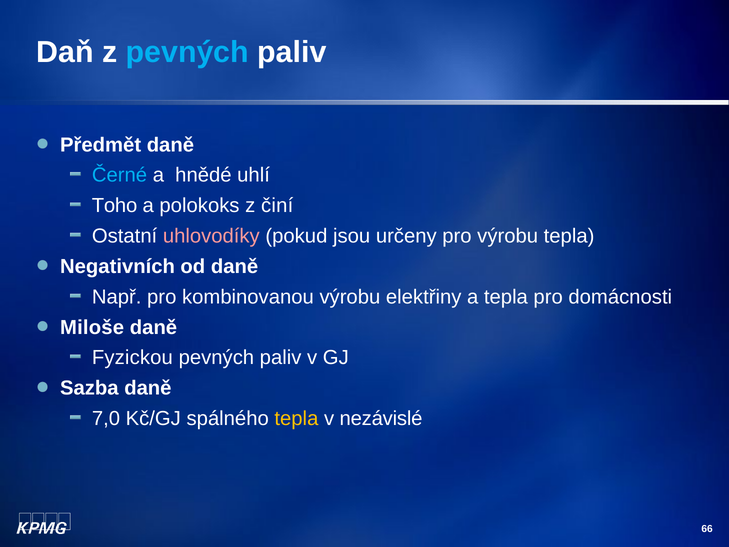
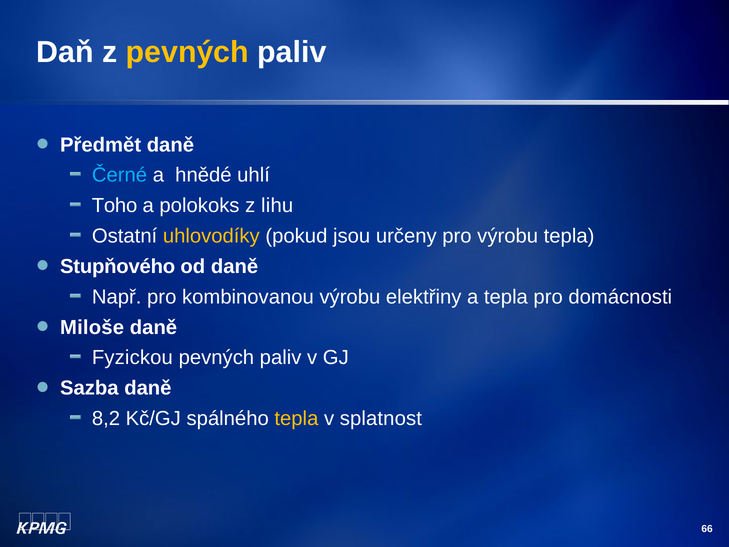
pevných colour: light blue -> yellow (187, 52)
činí: činí -> lihu (277, 206)
uhlovodíky colour: pink -> yellow (211, 236)
Negativních: Negativních -> Stupňového (118, 266)
7,0: 7,0 -> 8,2 (106, 418)
nezávislé: nezávislé -> splatnost (381, 418)
